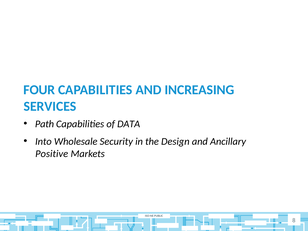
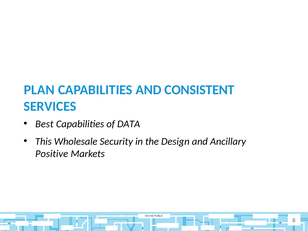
FOUR: FOUR -> PLAN (39, 90)
INCREASING: INCREASING -> CONSISTENT (199, 90)
Path: Path -> Best (44, 124)
Into: Into -> This (43, 141)
